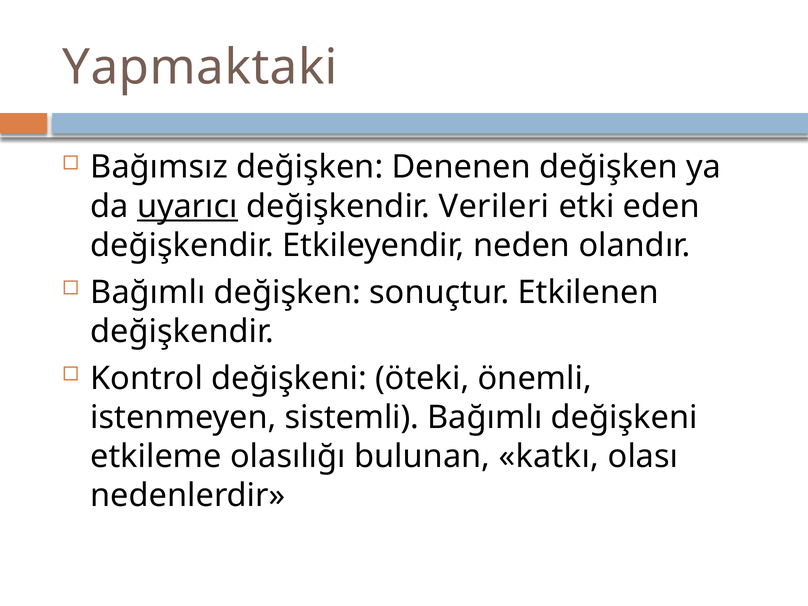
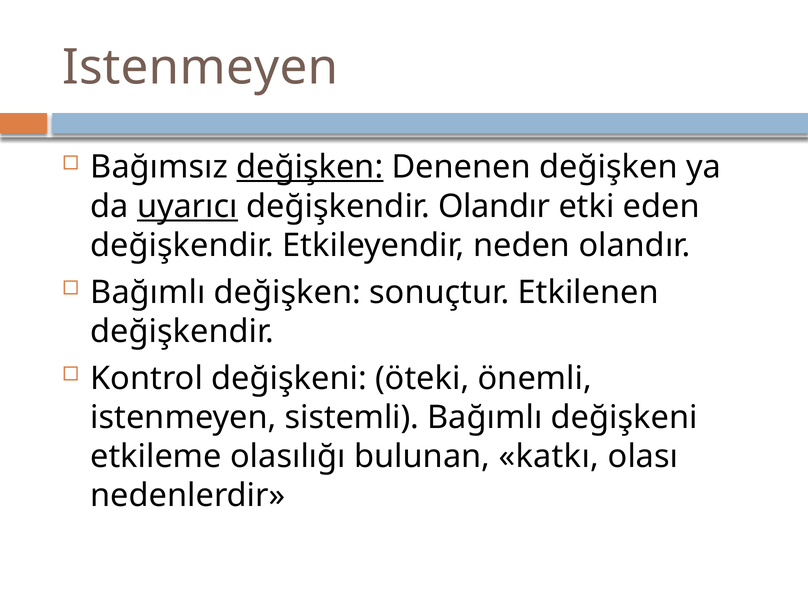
Yapmaktaki: Yapmaktaki -> Istenmeyen (200, 67)
değişken underline: none -> present (310, 167)
değişkendir Verileri: Verileri -> Olandır (494, 206)
